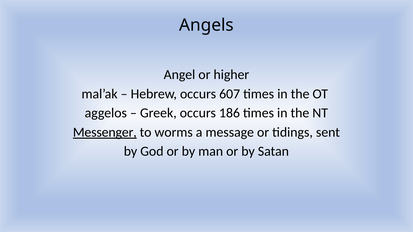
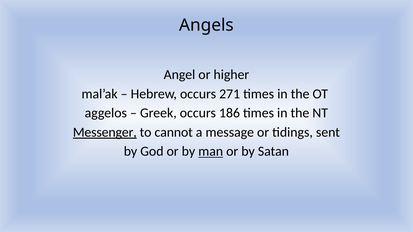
607: 607 -> 271 (230, 94)
worms: worms -> cannot (174, 132)
man underline: none -> present (211, 152)
